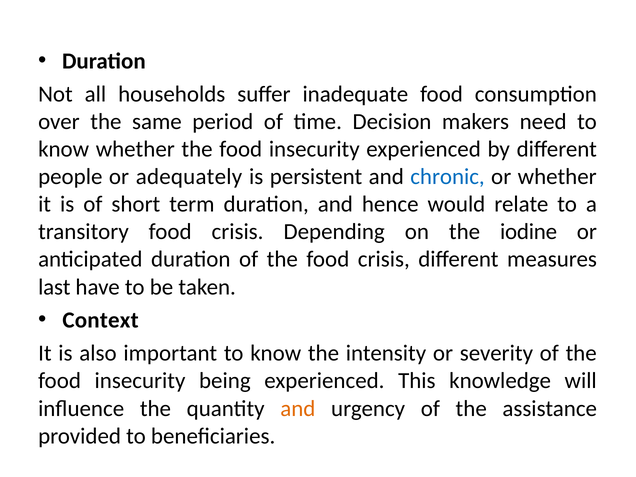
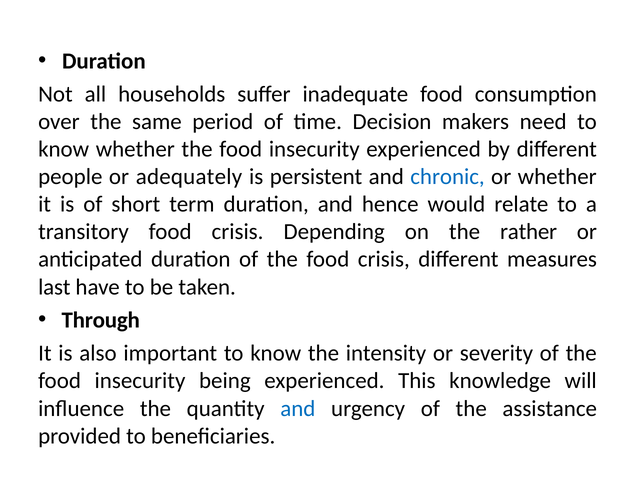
iodine: iodine -> rather (529, 232)
Context: Context -> Through (101, 320)
and colour: orange -> blue (298, 408)
